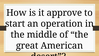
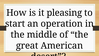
approve: approve -> pleasing (64, 13)
